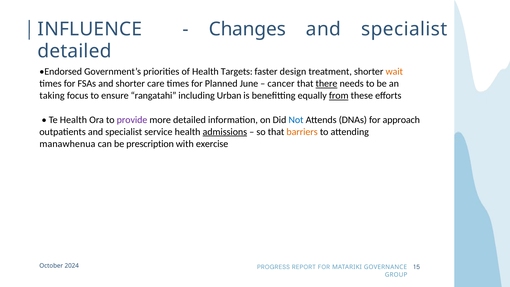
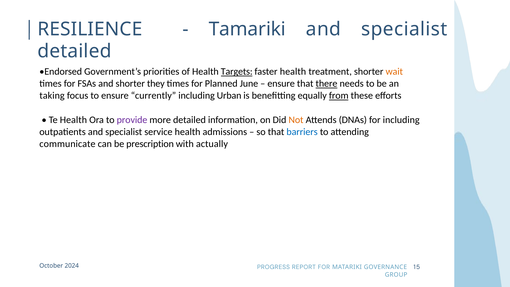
INFLUENCE: INFLUENCE -> RESILIENCE (90, 29)
Changes: Changes -> Tamariki (247, 29)
Targets underline: none -> present (237, 72)
faster design: design -> health (293, 72)
care: care -> they (156, 84)
cancer: cancer -> ensure (281, 84)
rangatahi: rangatahi -> currently (153, 96)
Not colour: blue -> orange (296, 120)
for approach: approach -> including (401, 120)
admissions underline: present -> none (225, 132)
barriers colour: orange -> blue (302, 132)
manawhenua: manawhenua -> communicate (67, 144)
exercise: exercise -> actually (212, 144)
